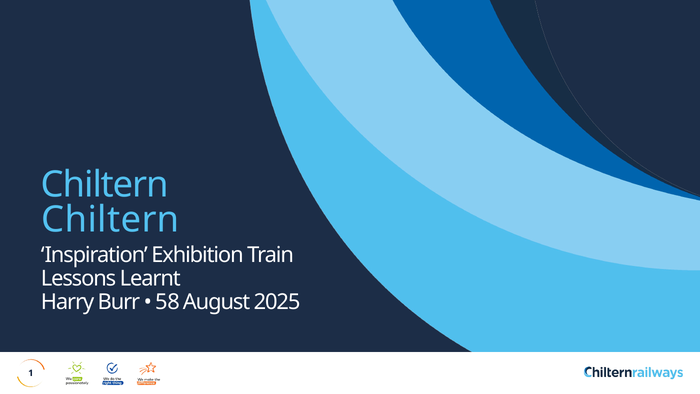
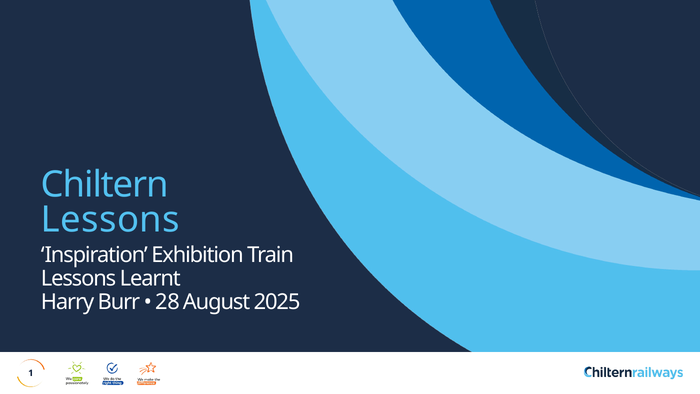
Chiltern: Chiltern -> Lessons (110, 220)
58: 58 -> 28 (167, 302)
